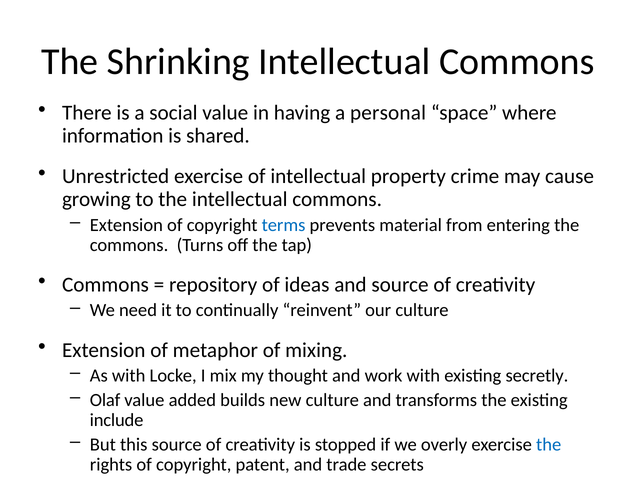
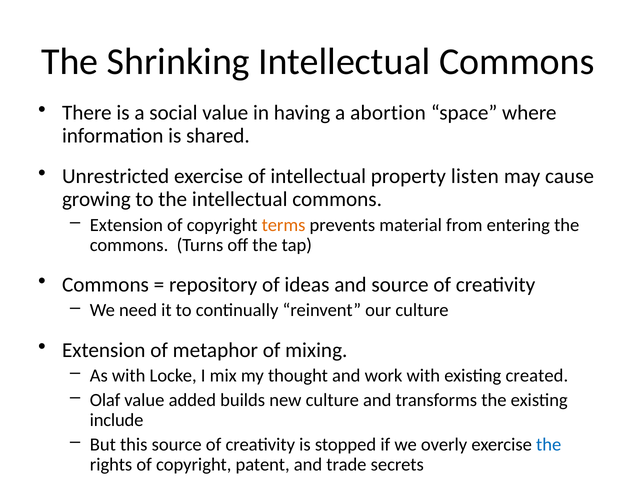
personal: personal -> abortion (388, 113)
crime: crime -> listen (475, 176)
terms colour: blue -> orange (284, 225)
secretly: secretly -> created (537, 376)
